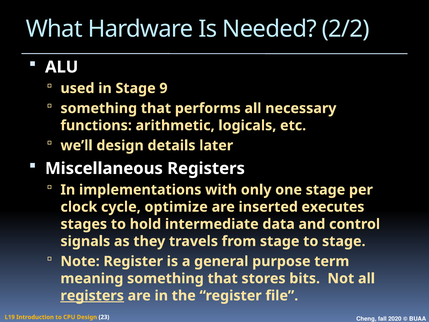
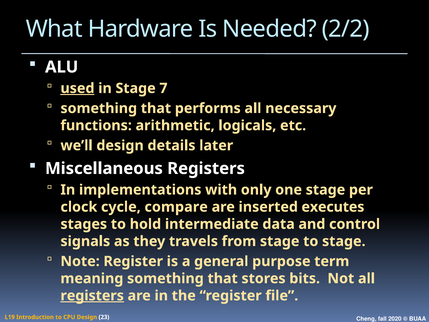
used underline: none -> present (77, 88)
9: 9 -> 7 (163, 88)
optimize: optimize -> compare (176, 207)
